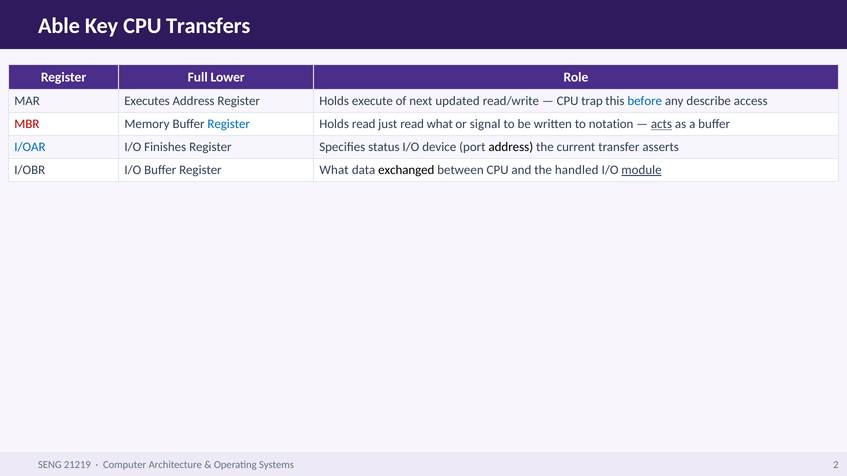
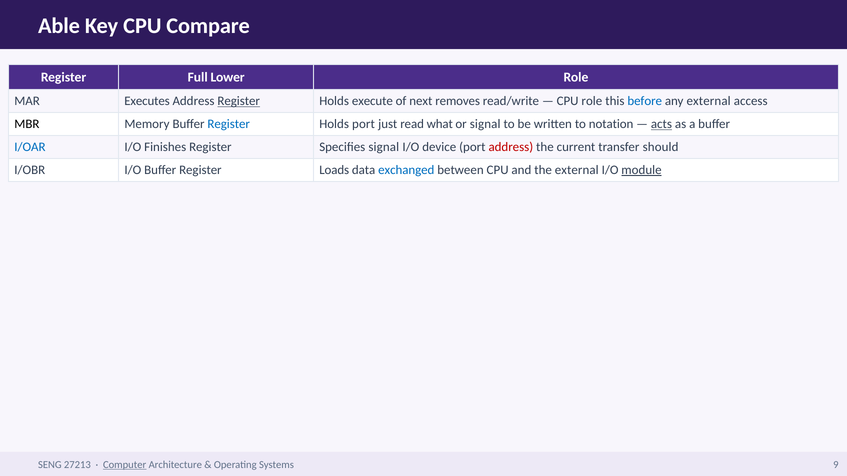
Transfers: Transfers -> Compare (208, 26)
Register underline: none -> present (239, 101)
updated: updated -> removes (458, 101)
CPU trap: trap -> role (592, 101)
any describe: describe -> external (709, 101)
MBR colour: red -> black (27, 124)
Holds read: read -> port (364, 124)
Specifies status: status -> signal (384, 147)
address colour: black -> red (511, 147)
asserts: asserts -> should (661, 147)
Register What: What -> Loads (334, 170)
exchanged colour: black -> blue (406, 170)
the handled: handled -> external (577, 170)
21219: 21219 -> 27213 (77, 465)
Computer underline: none -> present (125, 465)
2: 2 -> 9 (836, 465)
